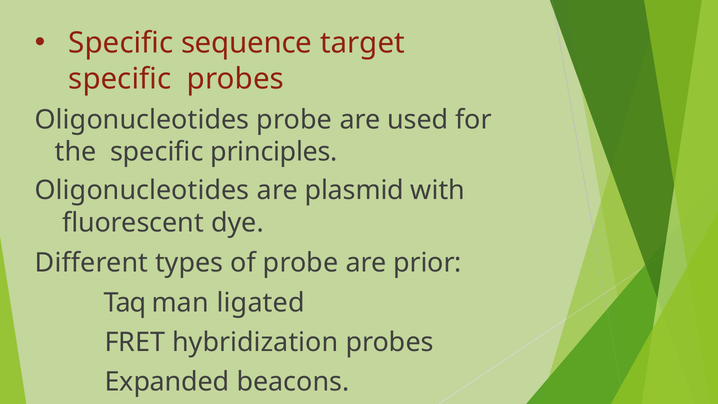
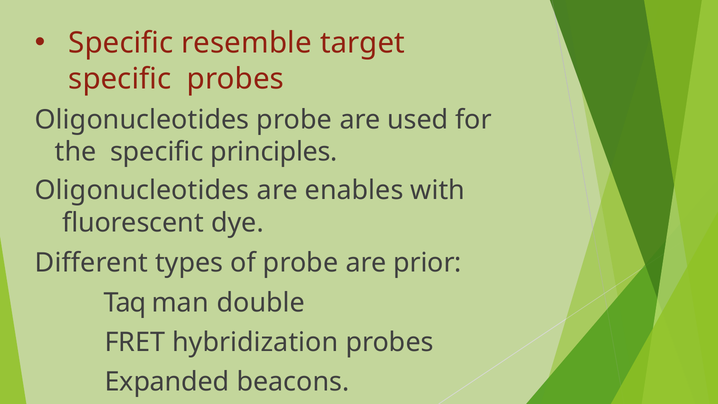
sequence: sequence -> resemble (246, 43)
plasmid: plasmid -> enables (354, 190)
ligated: ligated -> double (261, 303)
